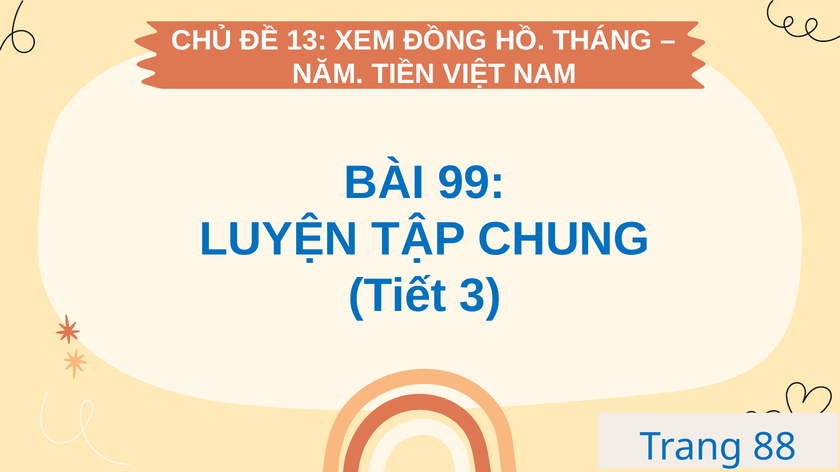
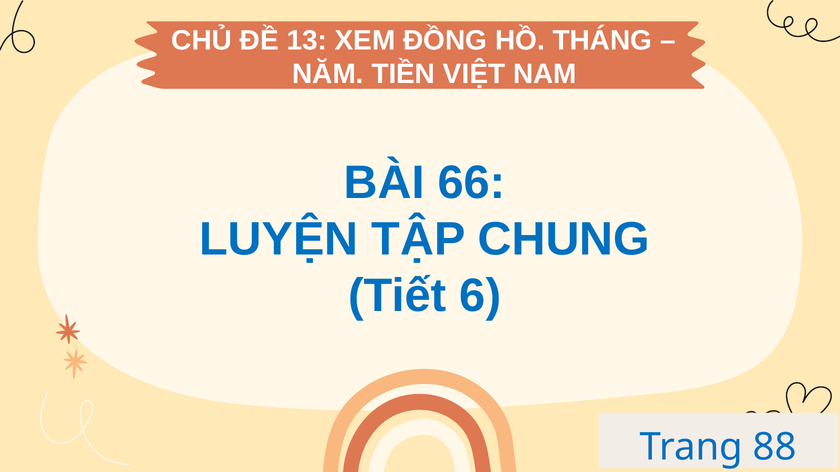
99: 99 -> 66 (472, 183)
3: 3 -> 6 (480, 296)
